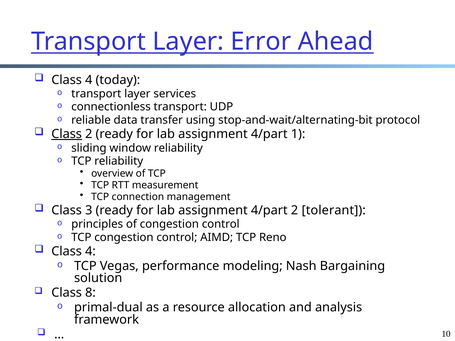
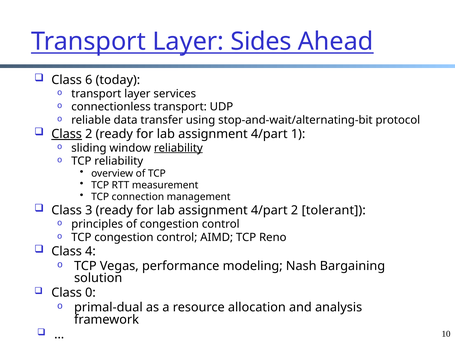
Error: Error -> Sides (261, 42)
4: 4 -> 6 (89, 80)
reliability underline: none -> present (178, 148)
8: 8 -> 0 (90, 293)
